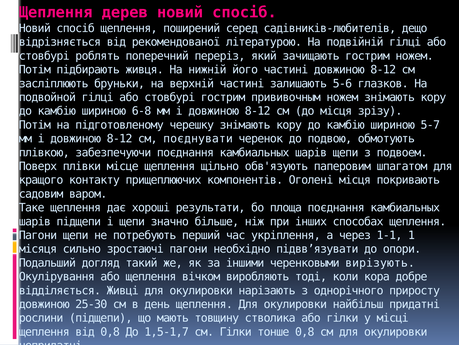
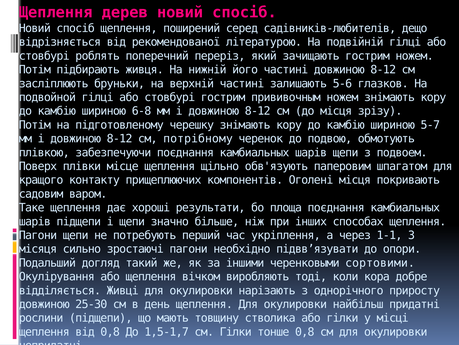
поєднувати: поєднувати -> потрібному (198, 138)
1: 1 -> 3 (411, 235)
вирізують: вирізують -> сортовими (380, 262)
